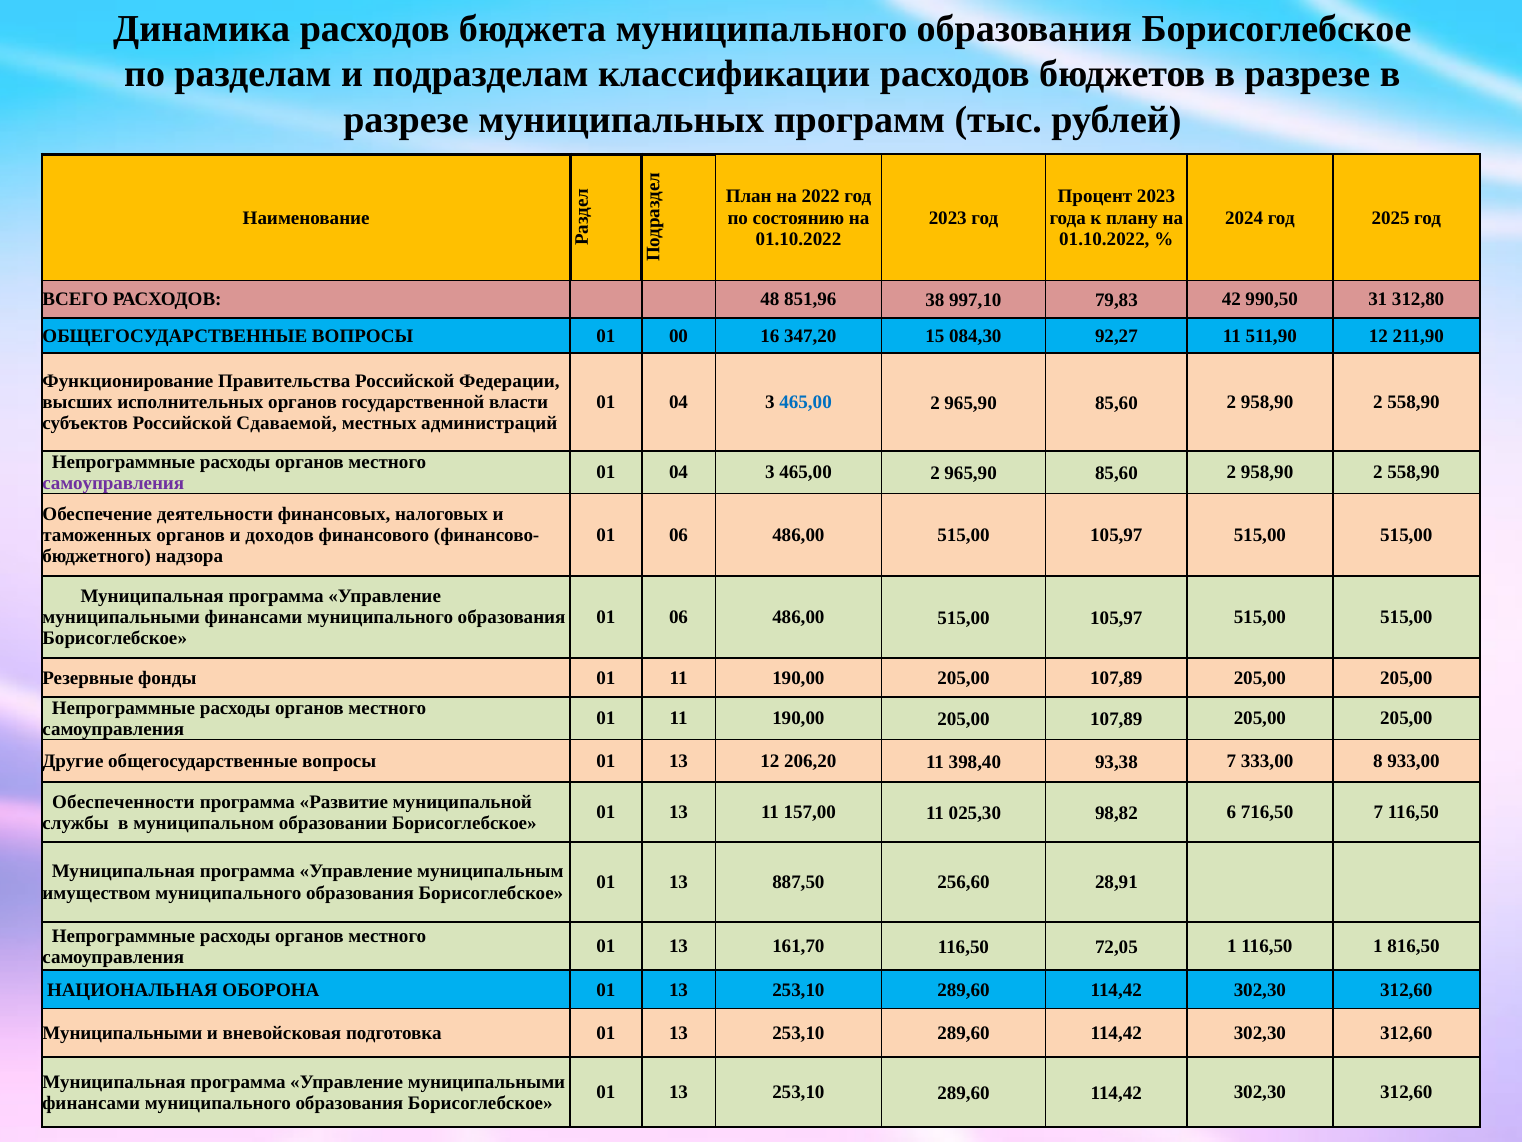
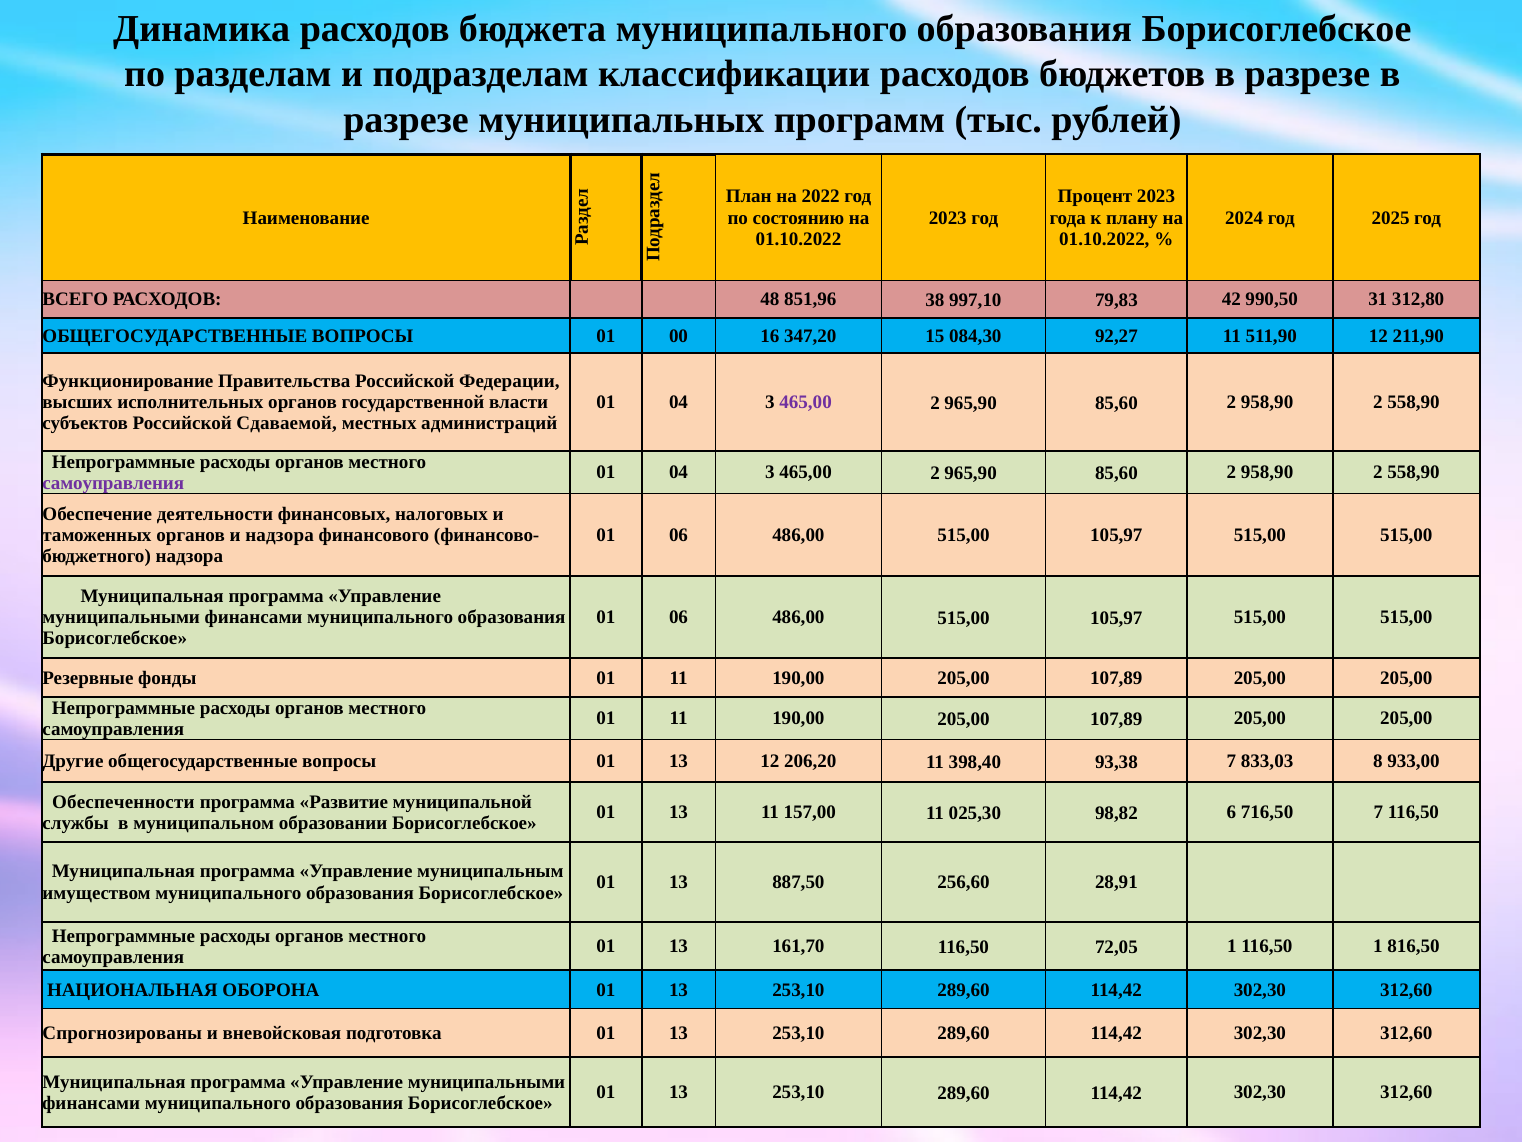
465,00 colour: blue -> purple (806, 402)
и доходов: доходов -> надзора (280, 535)
333,00: 333,00 -> 833,03 (1267, 761)
Муниципальными: Муниципальными -> Спрогнозированы (122, 1033)
